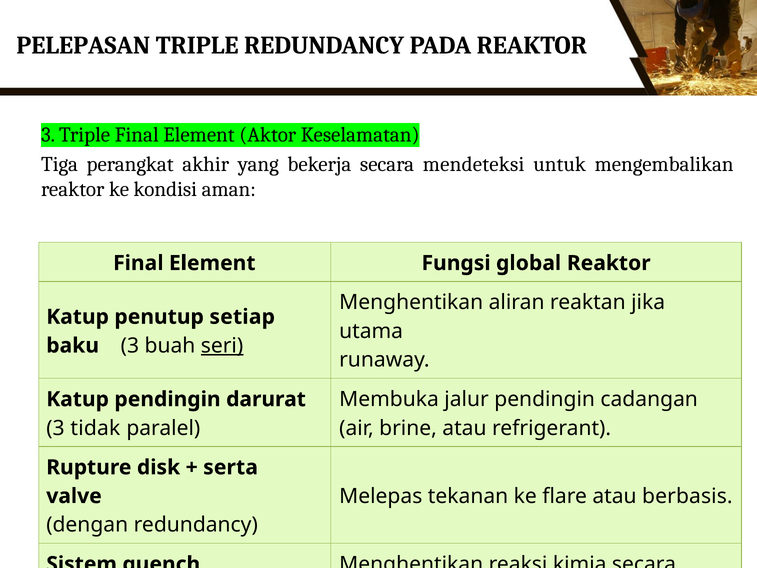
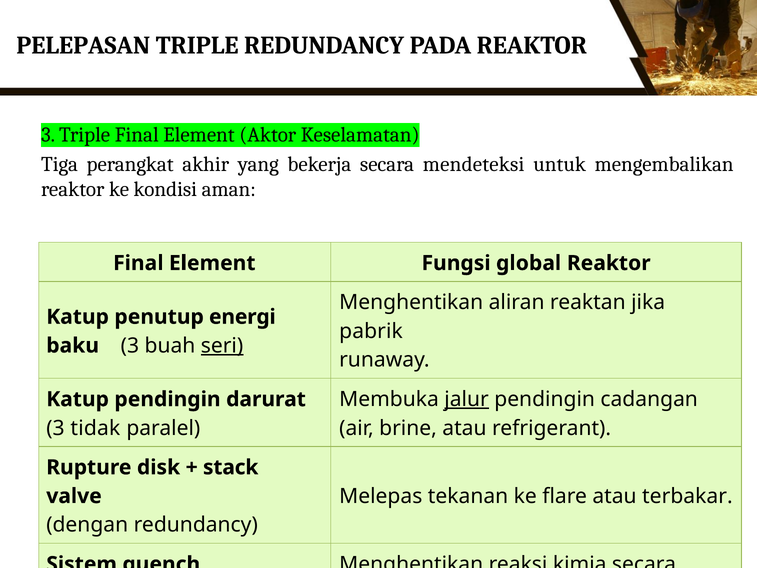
setiap: setiap -> energi (242, 317)
utama: utama -> pabrik (371, 331)
jalur underline: none -> present (467, 399)
serta: serta -> stack (231, 467)
berbasis: berbasis -> terbakar (687, 496)
